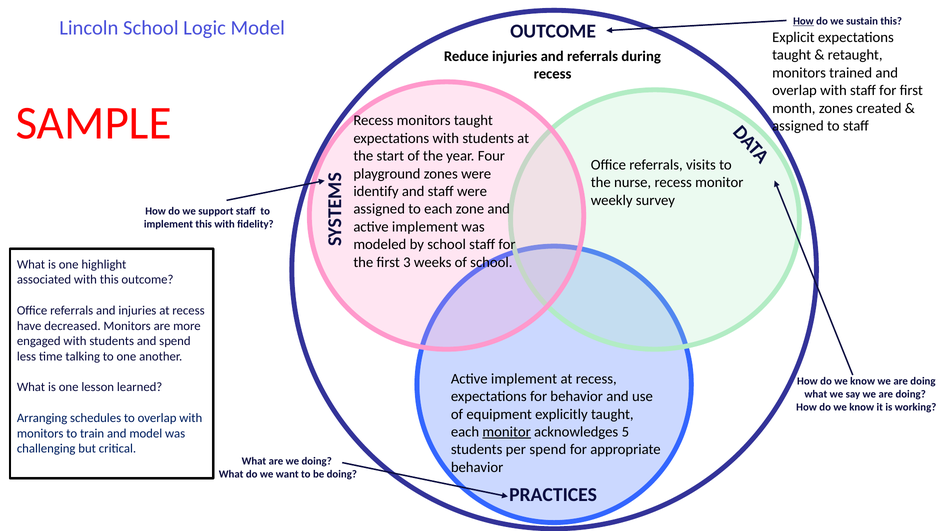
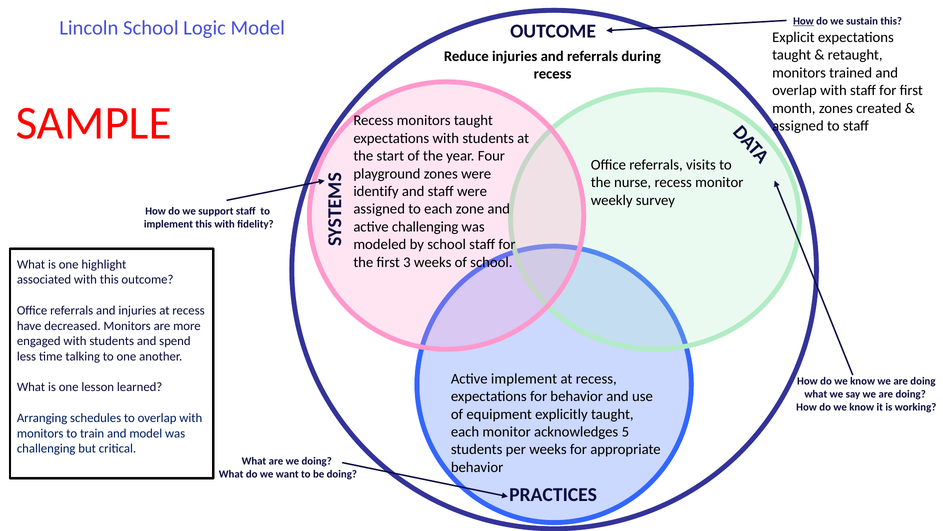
implement: implement -> challenging (425, 227)
monitor underline: present -> none (507, 431)
per spend: spend -> weeks (548, 449)
